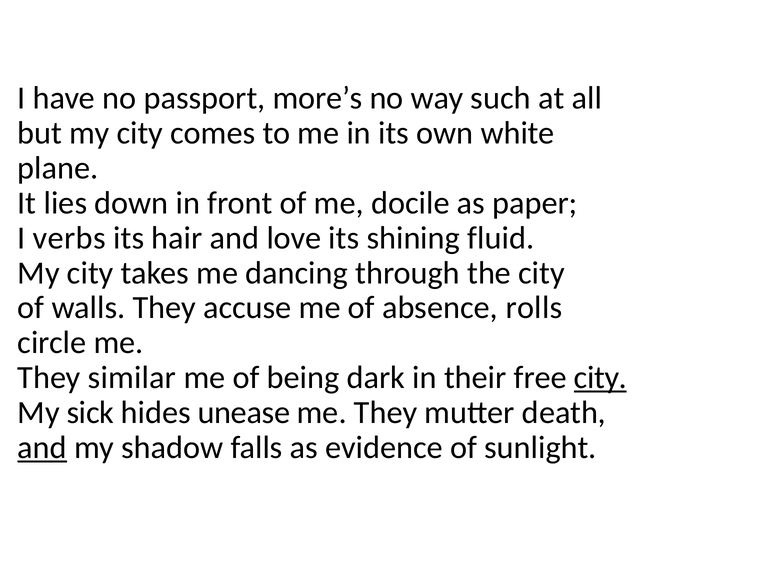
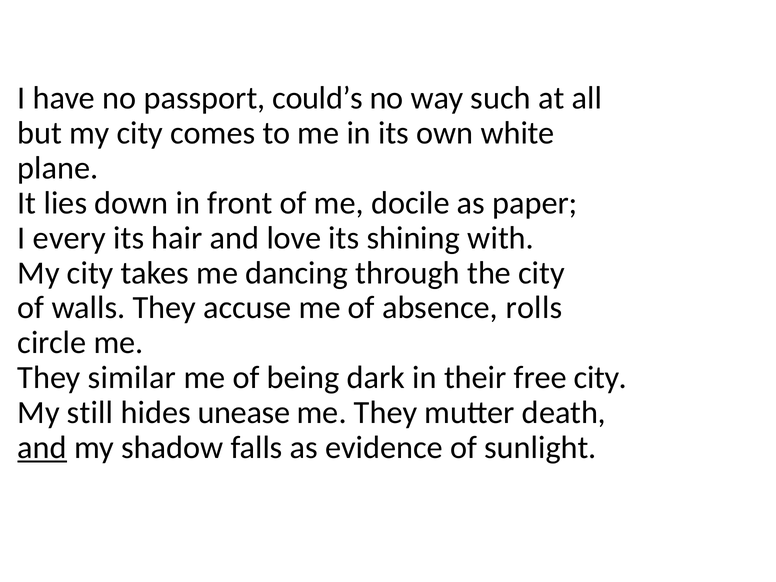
more’s: more’s -> could’s (318, 98)
verbs: verbs -> every (69, 238)
fluid: fluid -> with (501, 238)
city underline: present -> none (600, 378)
sick: sick -> still (90, 413)
